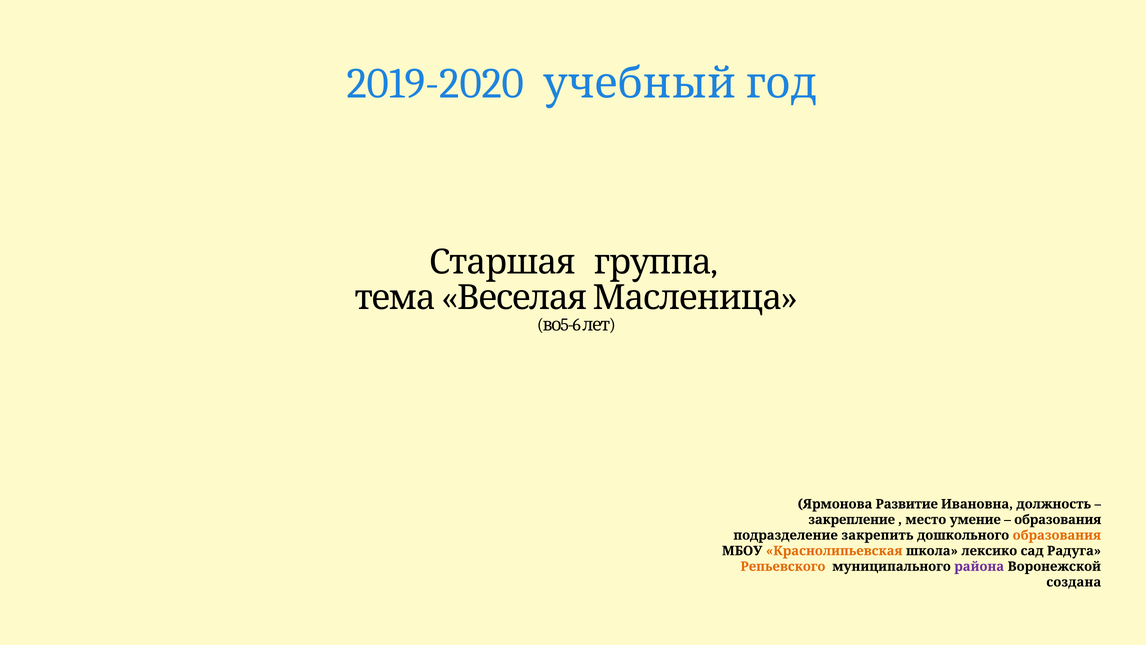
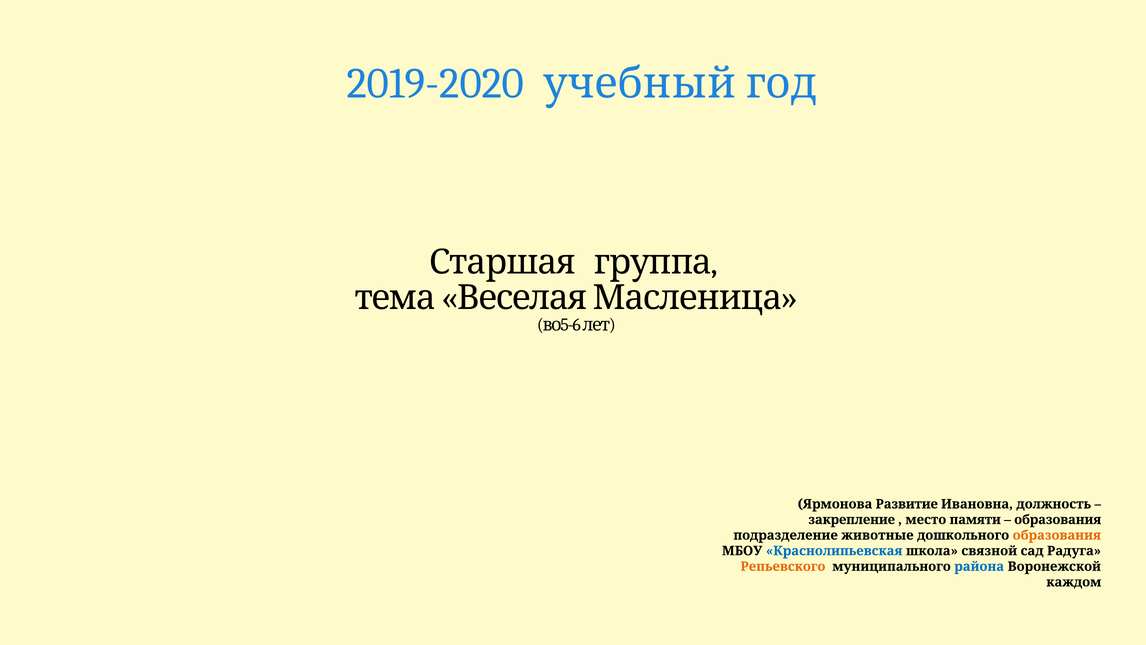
умение: умение -> памяти (975, 520)
закрепить: закрепить -> животные (877, 535)
Краснолипьевская colour: orange -> blue (834, 551)
лексико: лексико -> связной (989, 551)
района colour: purple -> blue (979, 566)
создана: создана -> каждом (1074, 582)
